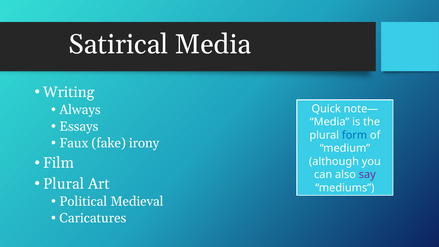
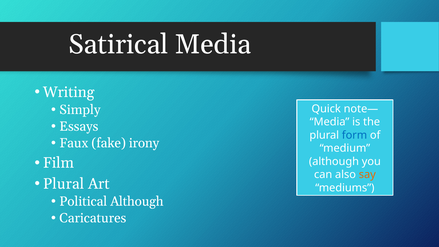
Always: Always -> Simply (80, 110)
say colour: purple -> orange (367, 175)
Political Medieval: Medieval -> Although (137, 201)
